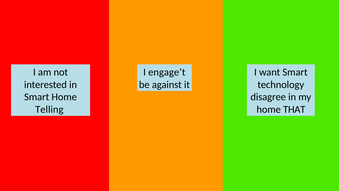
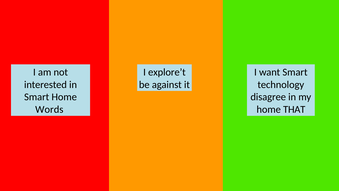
engage’t: engage’t -> explore’t (167, 72)
Telling: Telling -> Words (49, 109)
